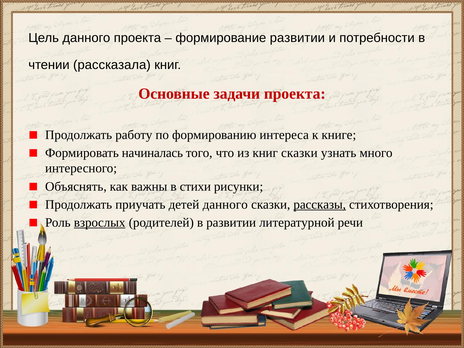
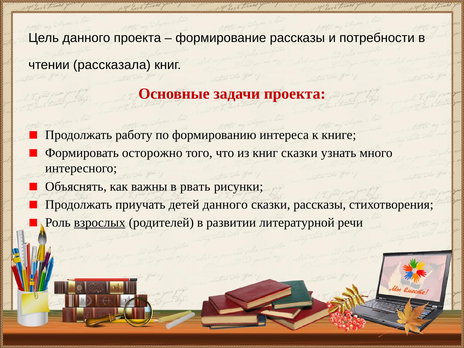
формирование развитии: развитии -> рассказы (297, 38)
начиналась: начиналась -> осторожно (152, 153)
стихи: стихи -> рвать (195, 186)
рассказы underline: present -> none (320, 205)
